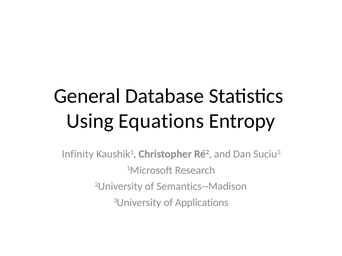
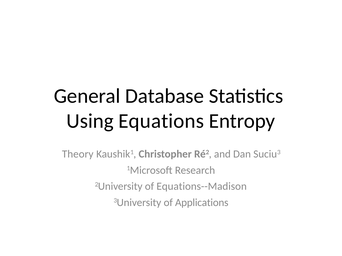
Infinity: Infinity -> Theory (78, 154)
Semantics--Madison: Semantics--Madison -> Equations--Madison (202, 187)
